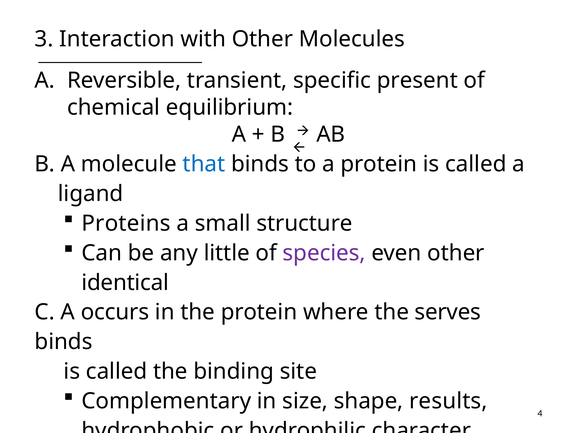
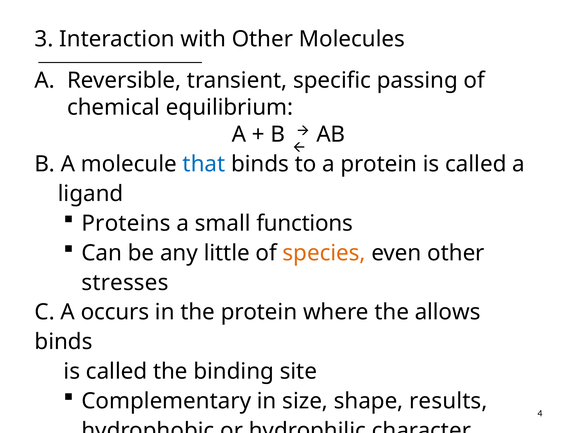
present: present -> passing (417, 80)
structure: structure -> functions (305, 223)
species colour: purple -> orange (324, 253)
identical: identical -> stresses (125, 282)
serves: serves -> allows (448, 312)
